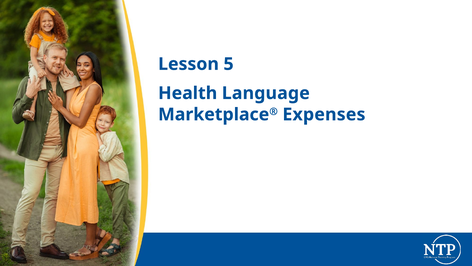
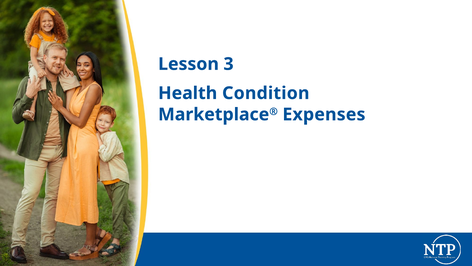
5: 5 -> 3 (229, 64)
Language: Language -> Condition (266, 93)
